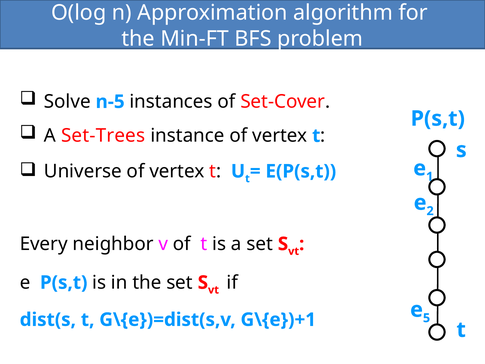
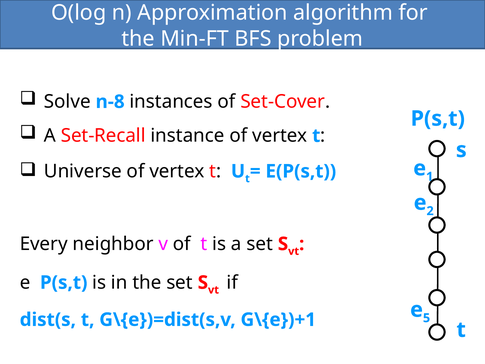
n-5: n-5 -> n-8 (110, 102)
Set-Trees: Set-Trees -> Set-Recall (103, 136)
